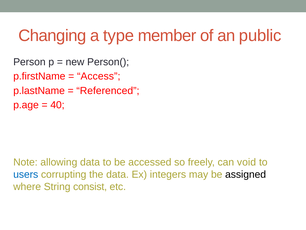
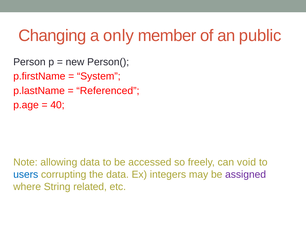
type: type -> only (118, 36)
Access: Access -> System (99, 76)
assigned colour: black -> purple (246, 174)
consist: consist -> related (90, 186)
